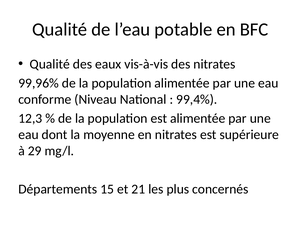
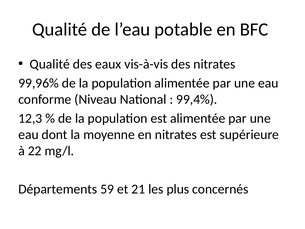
29: 29 -> 22 (35, 151)
15: 15 -> 59 (107, 189)
